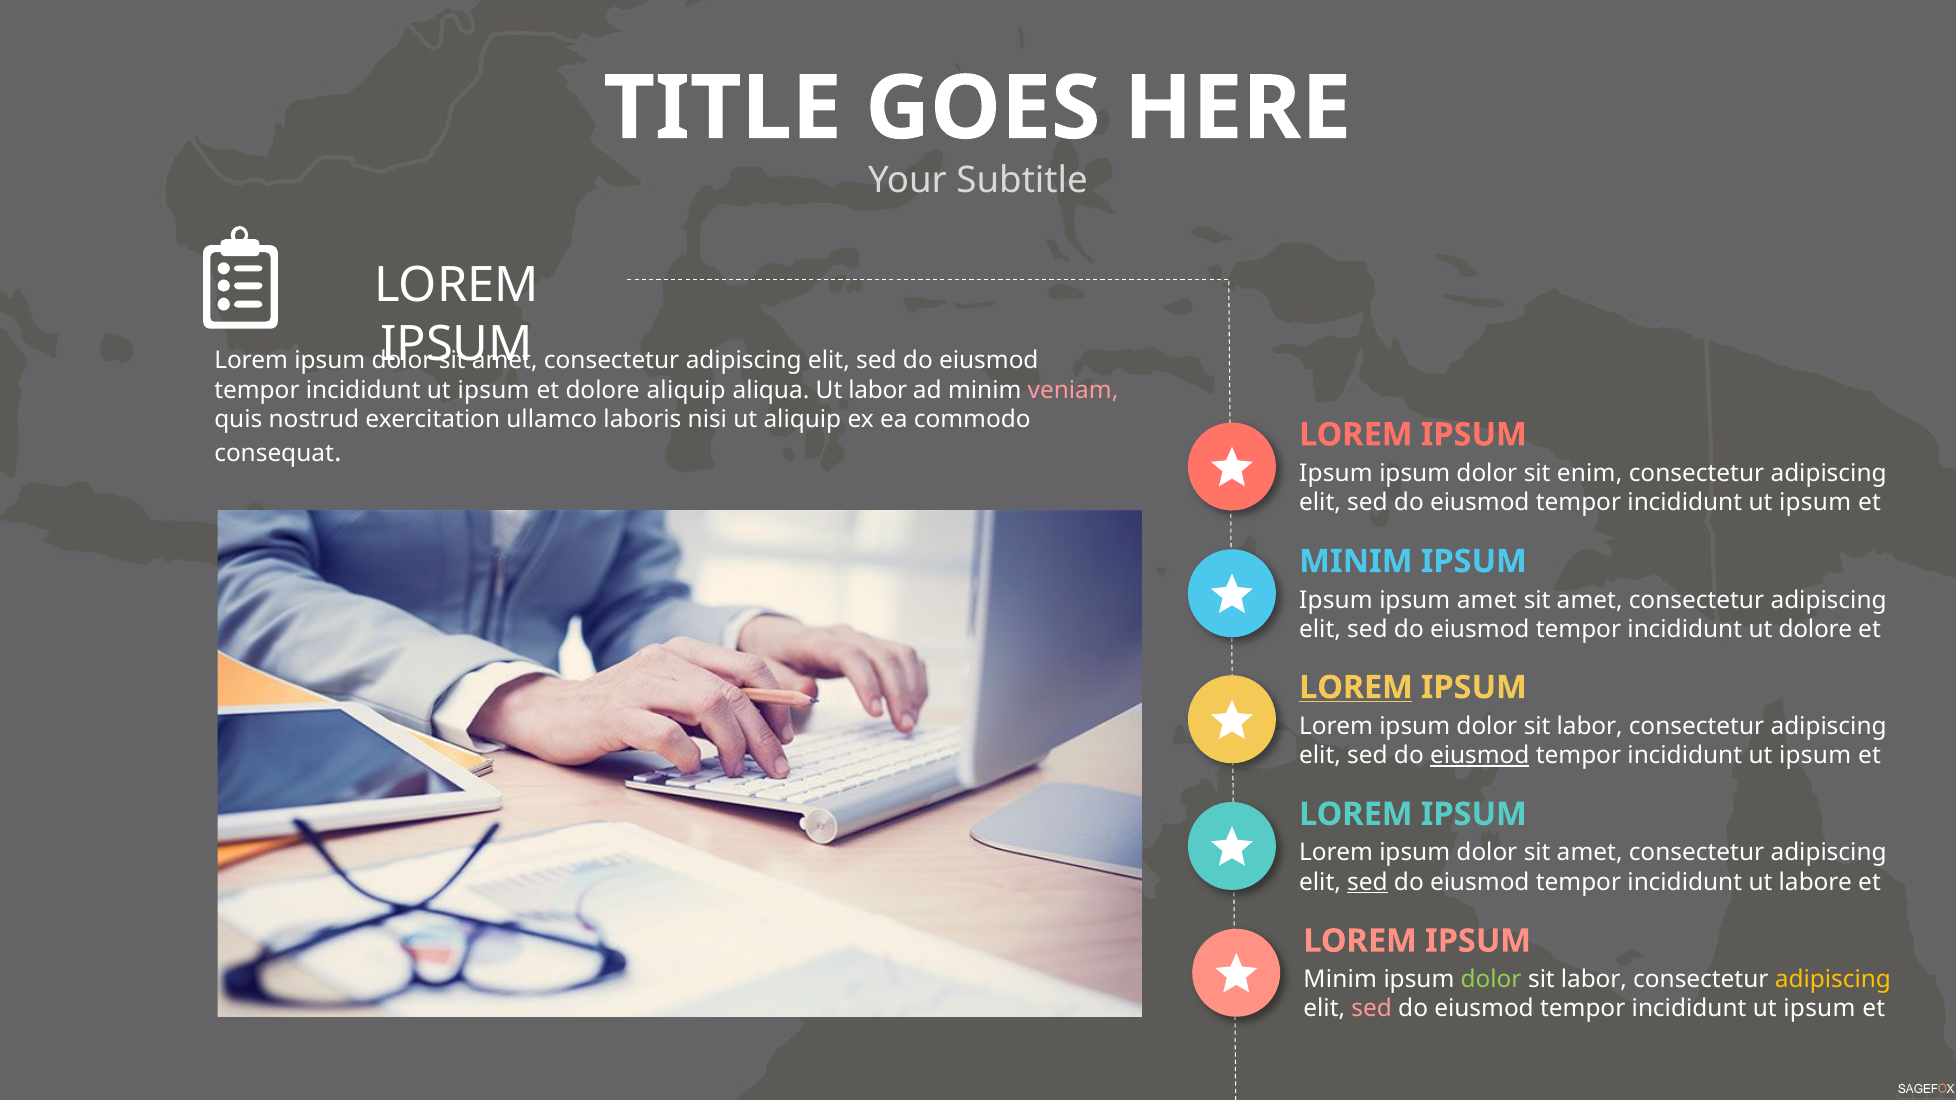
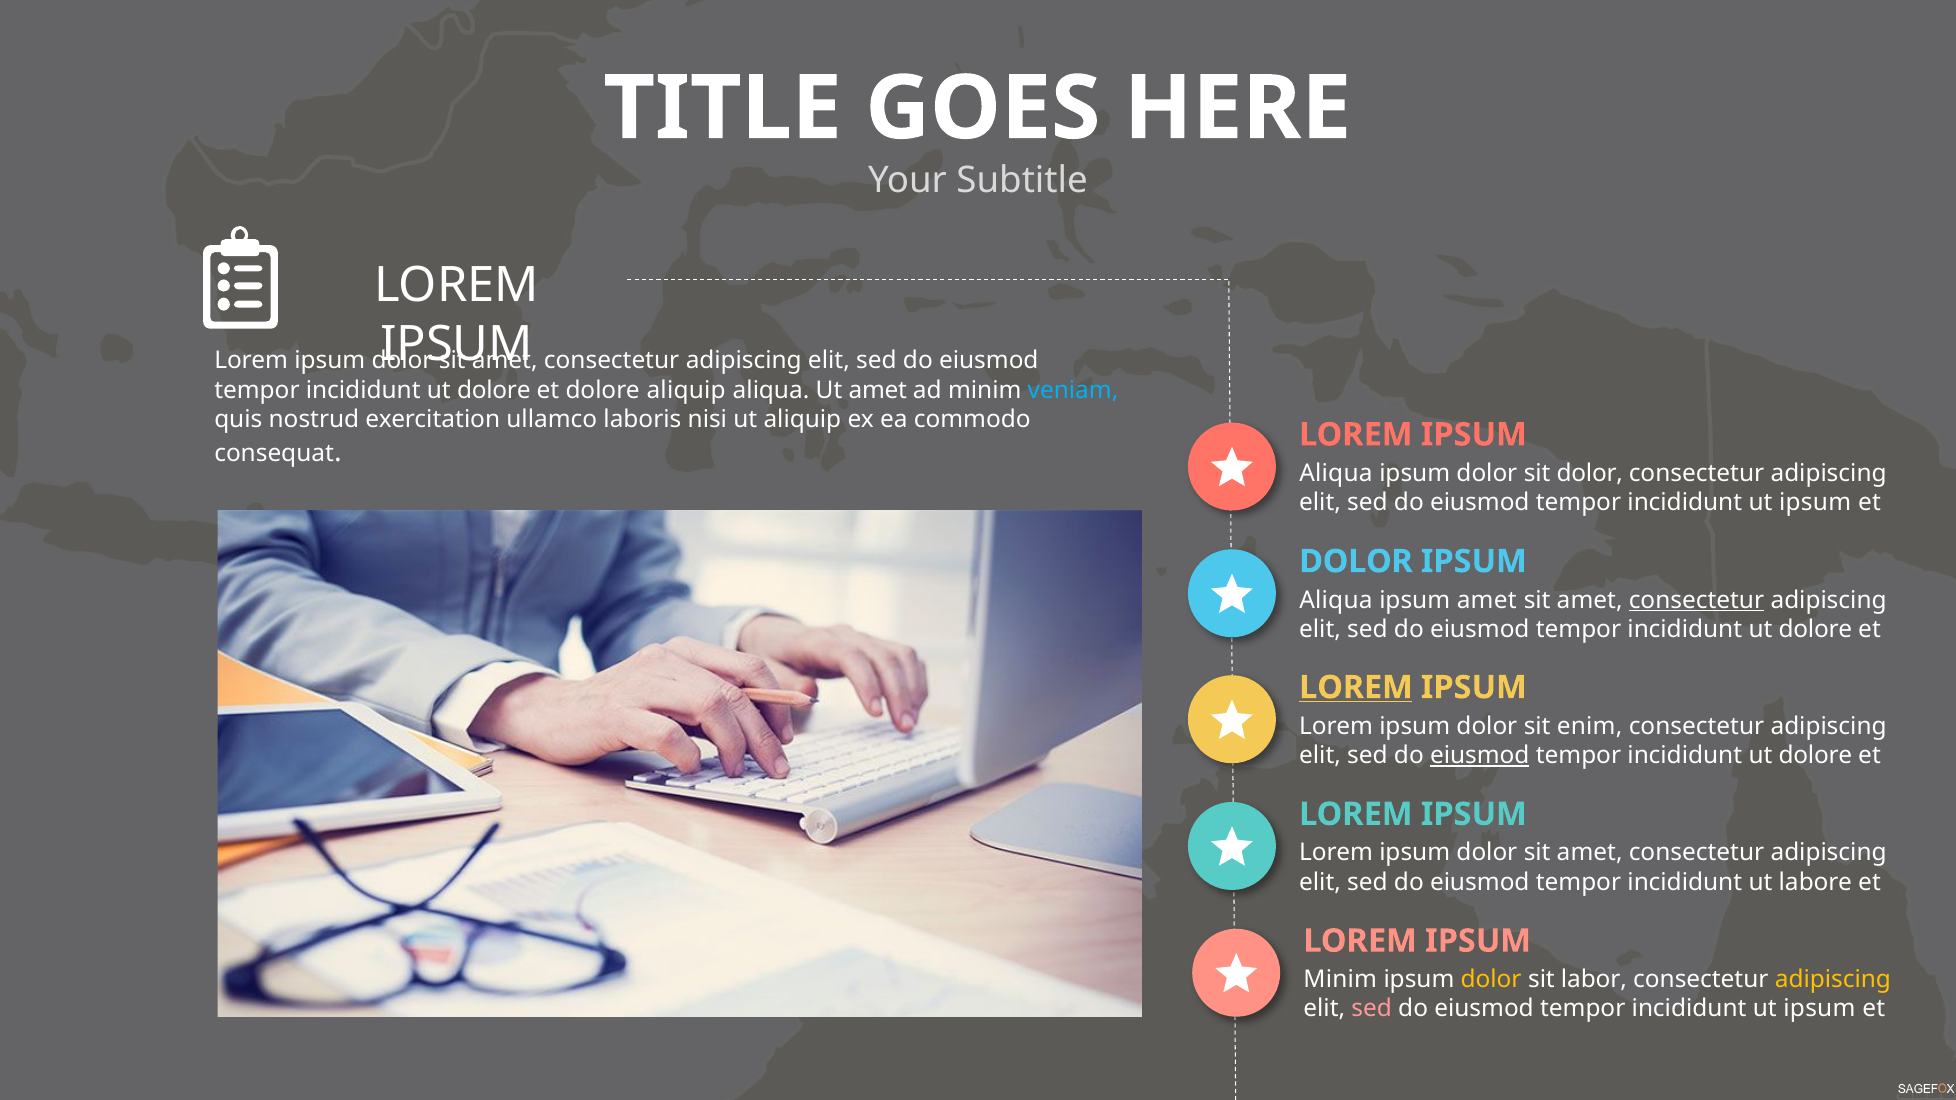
ipsum: ipsum -> dolore (494, 390)
Ut labor: labor -> amet (878, 390)
veniam colour: pink -> light blue (1073, 390)
Ipsum: Ipsum -> Aliqua (1336, 473)
sit enim: enim -> dolor (1590, 473)
MINIM: MINIM -> DOLOR (1356, 562)
Ipsum: Ipsum -> Aliqua (1336, 600)
consectetur underline: none -> present (1696, 600)
labor: labor -> enim (1590, 726)
ipsum: ipsum -> dolore (1815, 756)
sed underline: present -> none (1367, 882)
dolor colour: light green -> yellow (1491, 980)
